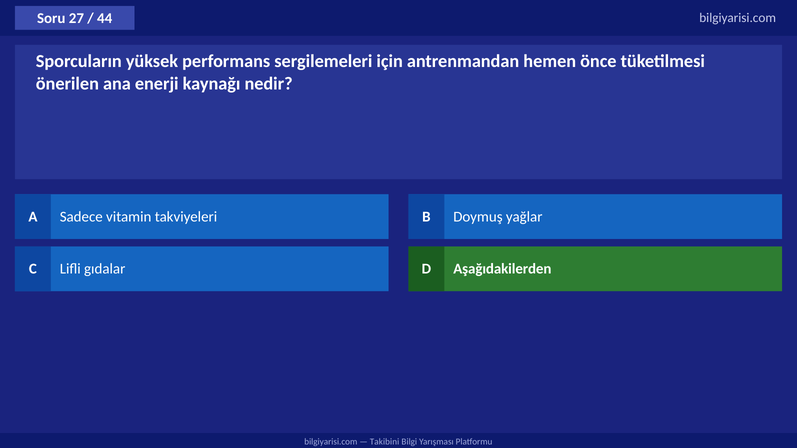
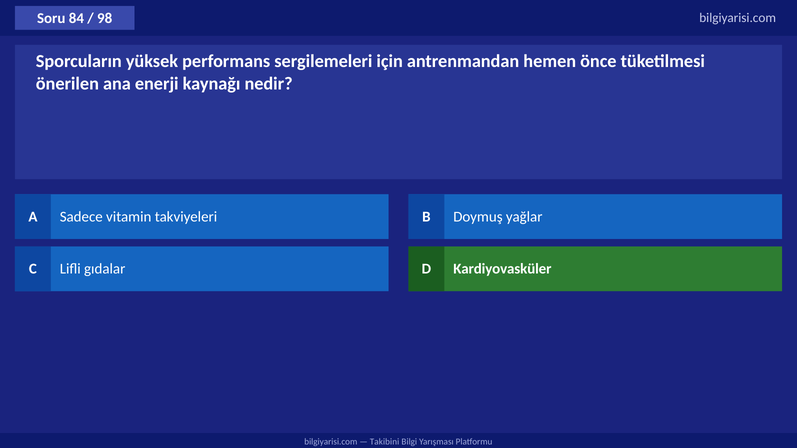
27: 27 -> 84 (76, 18)
44: 44 -> 98 (105, 18)
Aşağıdakilerden: Aşağıdakilerden -> Kardiyovasküler (502, 269)
